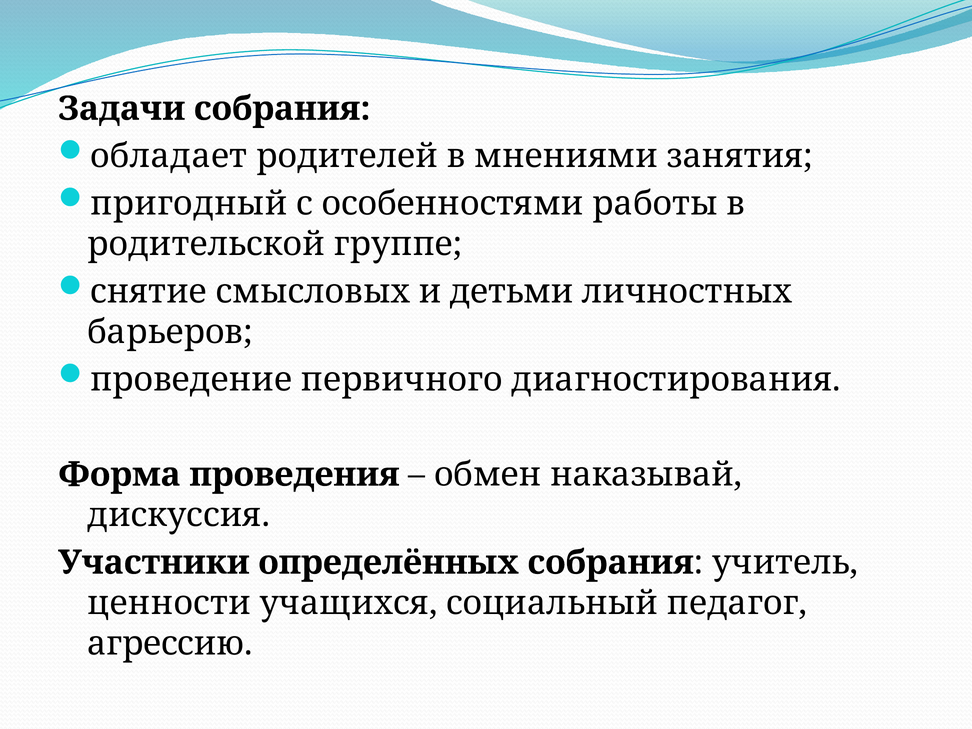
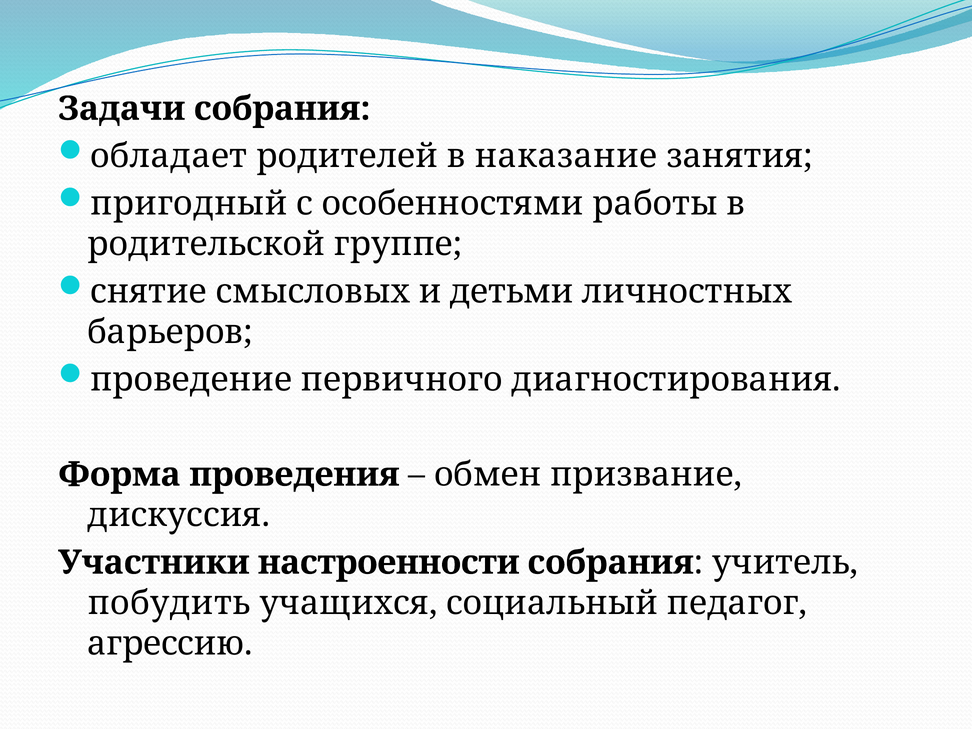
мнениями: мнениями -> наказание (566, 156)
наказывай: наказывай -> призвание (646, 475)
определённых: определённых -> настроенности (389, 563)
ценности: ценности -> побудить (169, 603)
